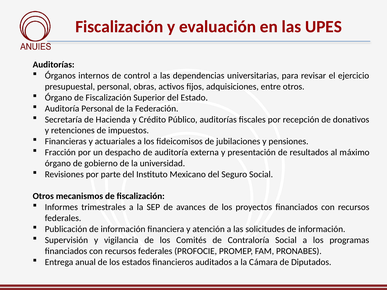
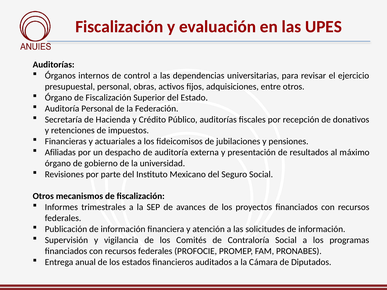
Fracción: Fracción -> Afiliadas (60, 153)
